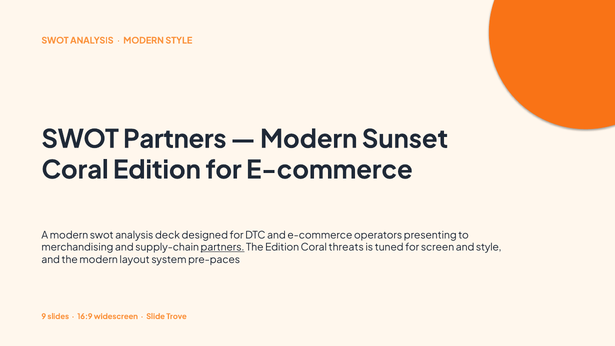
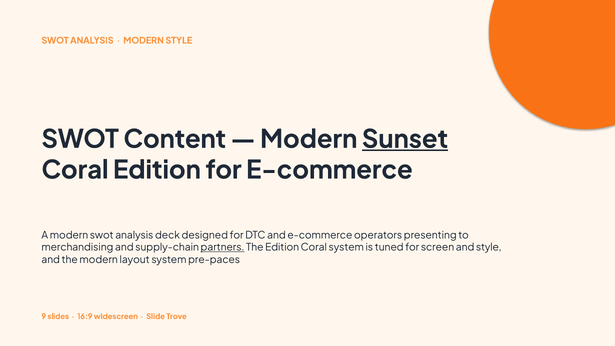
SWOT Partners: Partners -> Content (175, 139)
Sunset underline: none -> present (405, 139)
Coral threats: threats -> system (346, 247)
